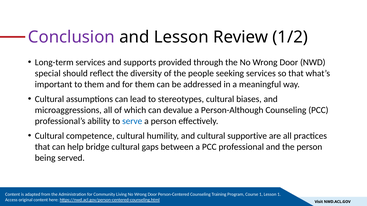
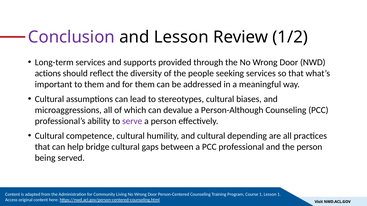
special: special -> actions (48, 73)
serve colour: blue -> purple (132, 121)
supportive: supportive -> depending (247, 136)
